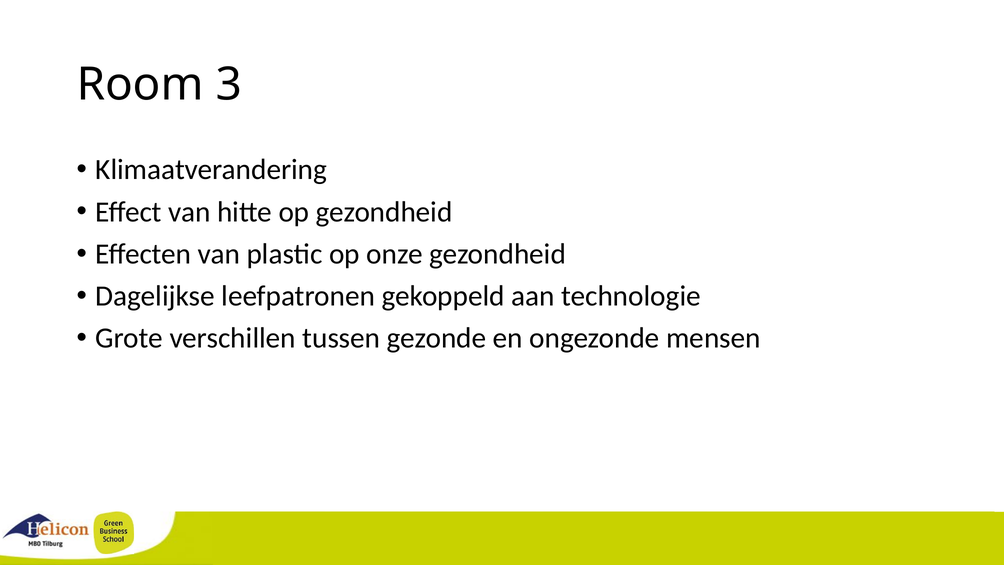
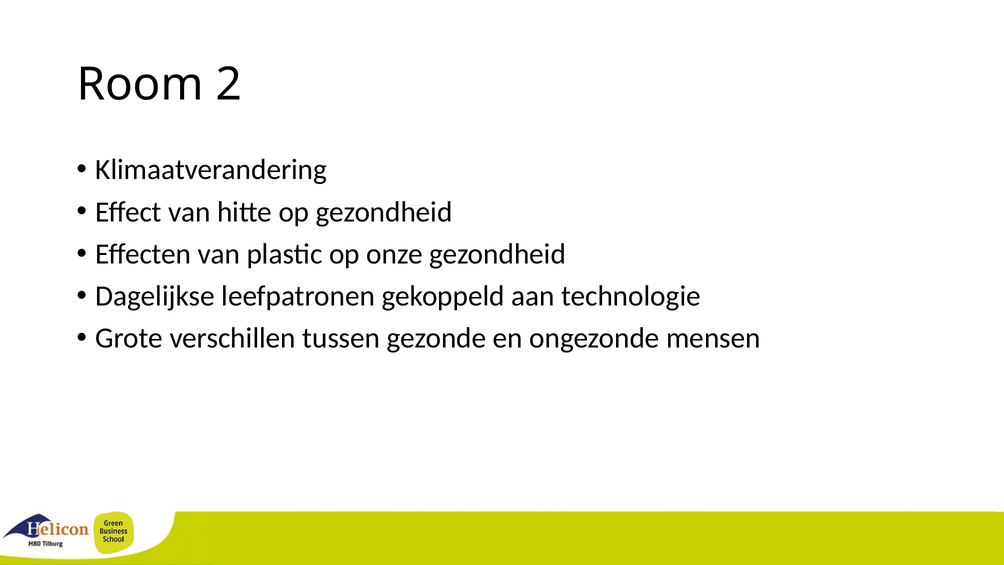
3: 3 -> 2 (229, 84)
